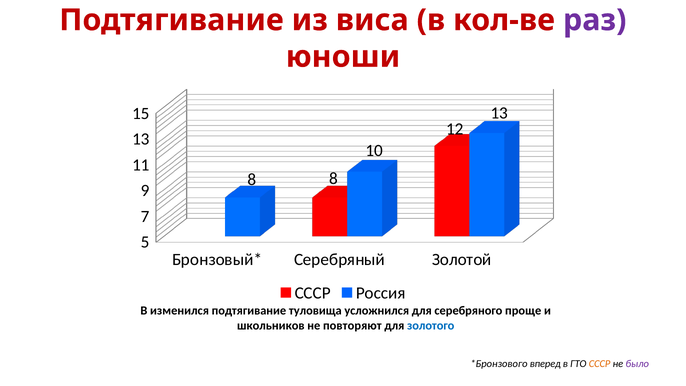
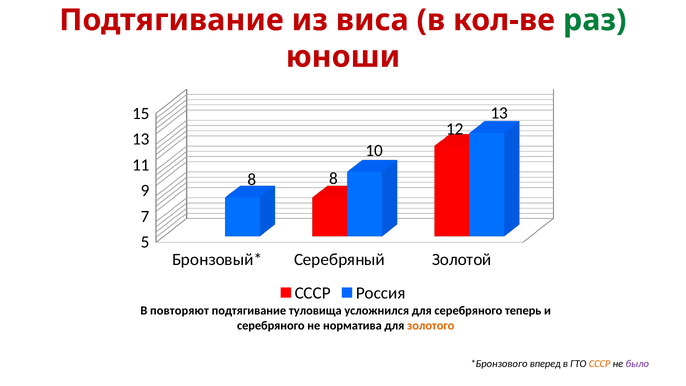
раз colour: purple -> green (595, 20)
изменился: изменился -> повторяют (179, 311)
проще: проще -> теперь (523, 311)
школьников: школьников -> серебряного (271, 326)
повторяют: повторяют -> норматива (352, 326)
золотого colour: blue -> orange (431, 326)
